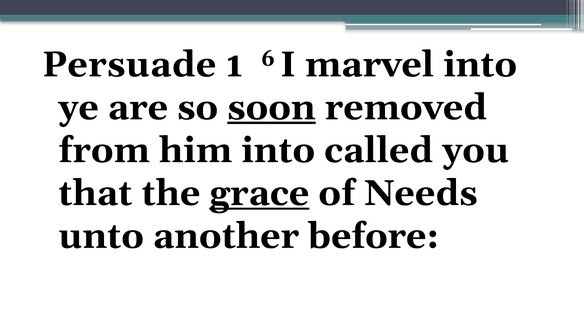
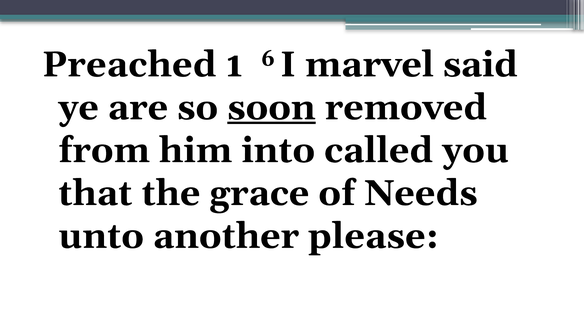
Persuade: Persuade -> Preached (129, 64)
marvel into: into -> said (480, 64)
grace underline: present -> none (259, 193)
before: before -> please (374, 236)
